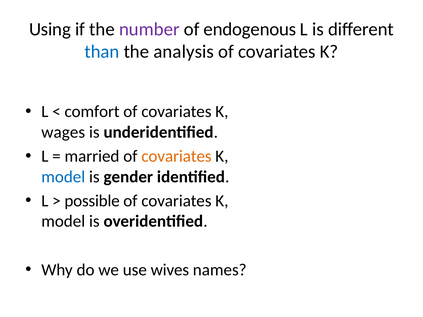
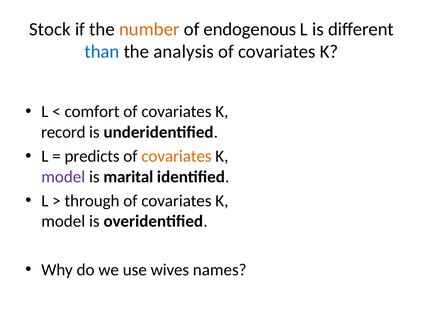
Using: Using -> Stock (50, 29)
number colour: purple -> orange (149, 29)
wages: wages -> record (63, 132)
married: married -> predicts (92, 156)
model colour: blue -> purple (63, 177)
gender: gender -> marital (128, 177)
possible: possible -> through (92, 201)
